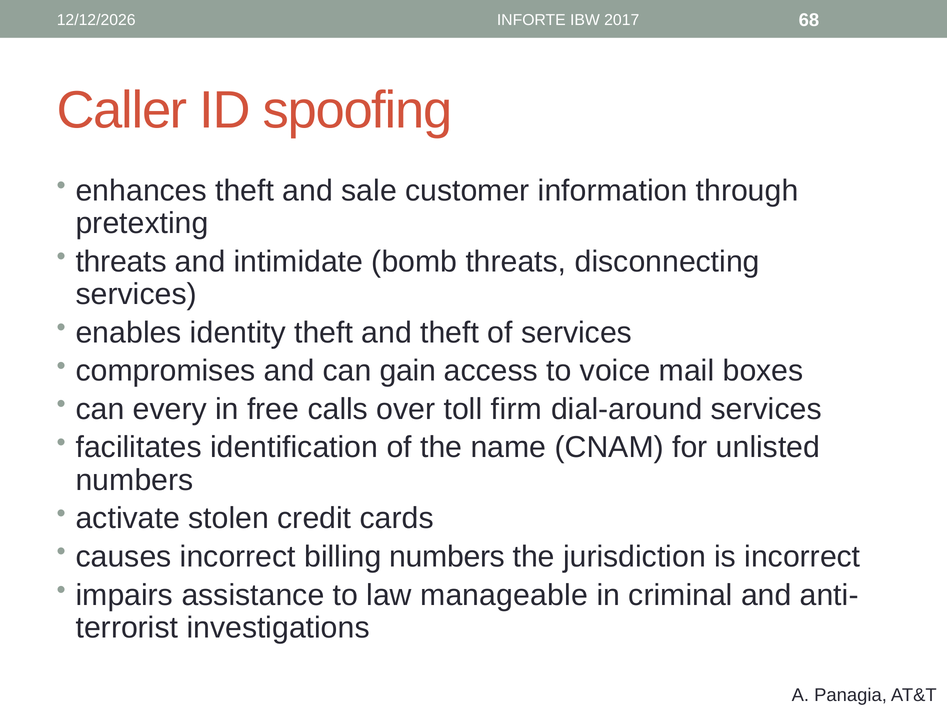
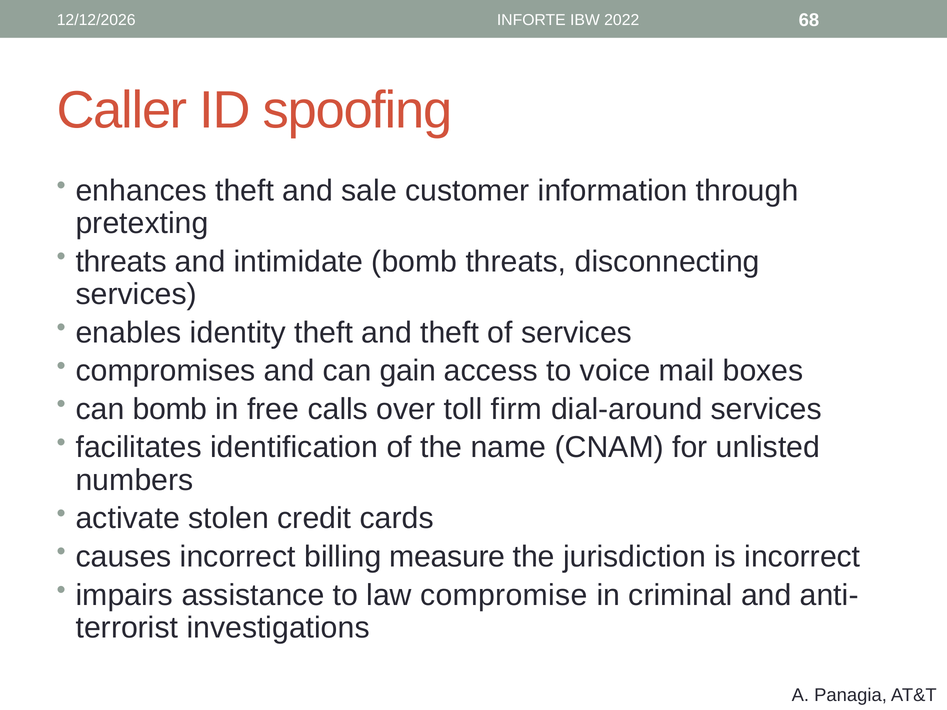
2017: 2017 -> 2022 (622, 20)
can every: every -> bomb (170, 409)
billing numbers: numbers -> measure (447, 557)
manageable: manageable -> compromise (504, 595)
